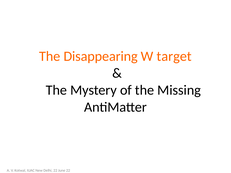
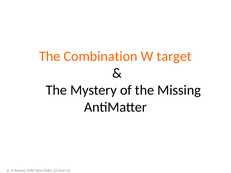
Disappearing: Disappearing -> Combination (101, 56)
